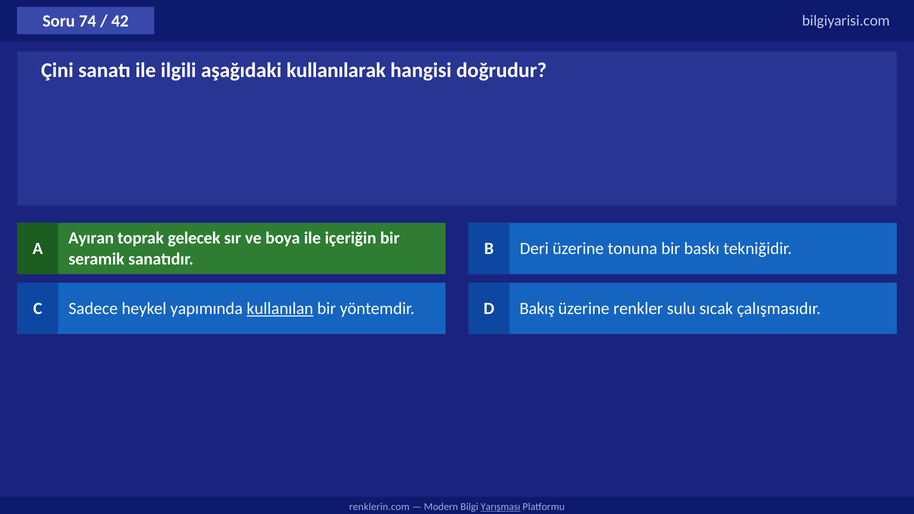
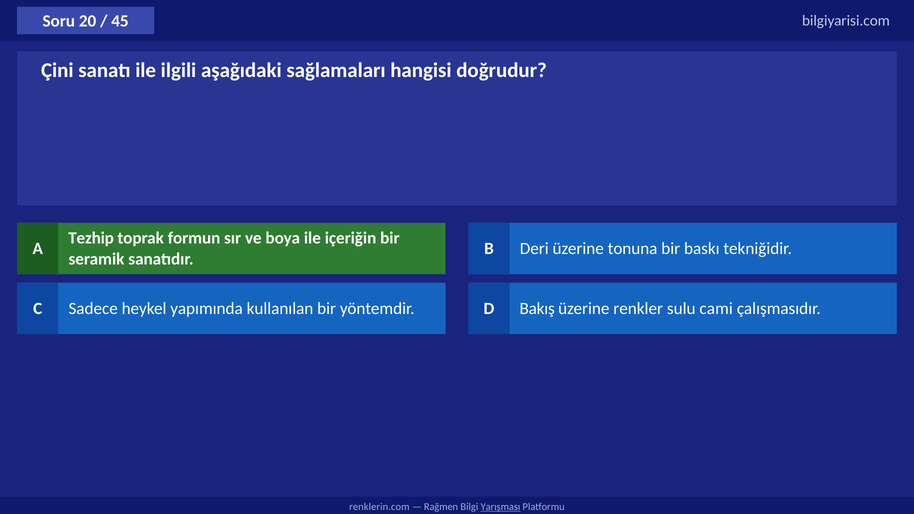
74: 74 -> 20 (88, 21)
42: 42 -> 45 (120, 21)
kullanılarak: kullanılarak -> sağlamaları (336, 70)
Ayıran: Ayıran -> Tezhip (91, 238)
gelecek: gelecek -> formun (194, 238)
kullanılan underline: present -> none (280, 309)
sıcak: sıcak -> cami (716, 309)
Modern: Modern -> Rağmen (441, 507)
